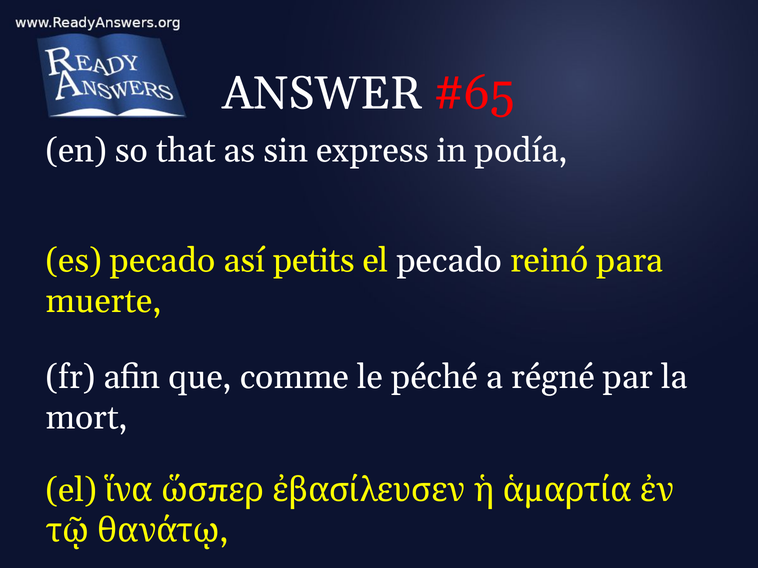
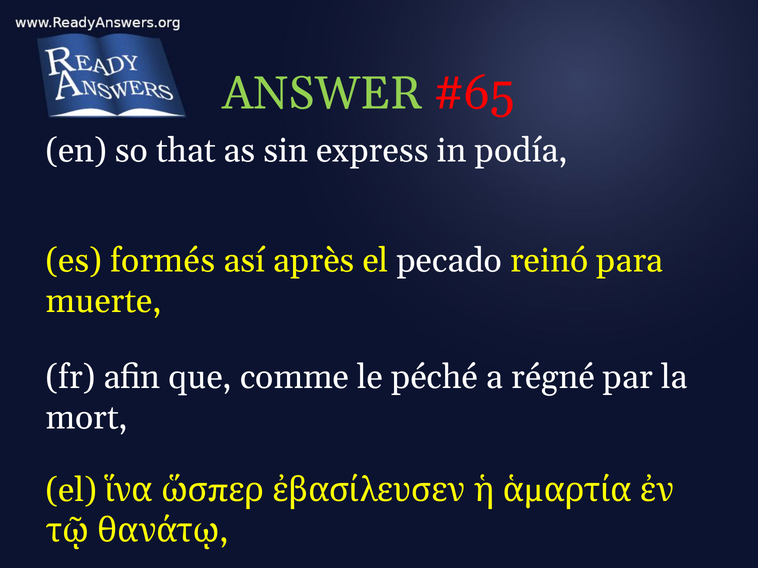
ANSWER colour: white -> light green (323, 94)
es pecado: pecado -> formés (163, 261)
petits: petits -> après (314, 261)
